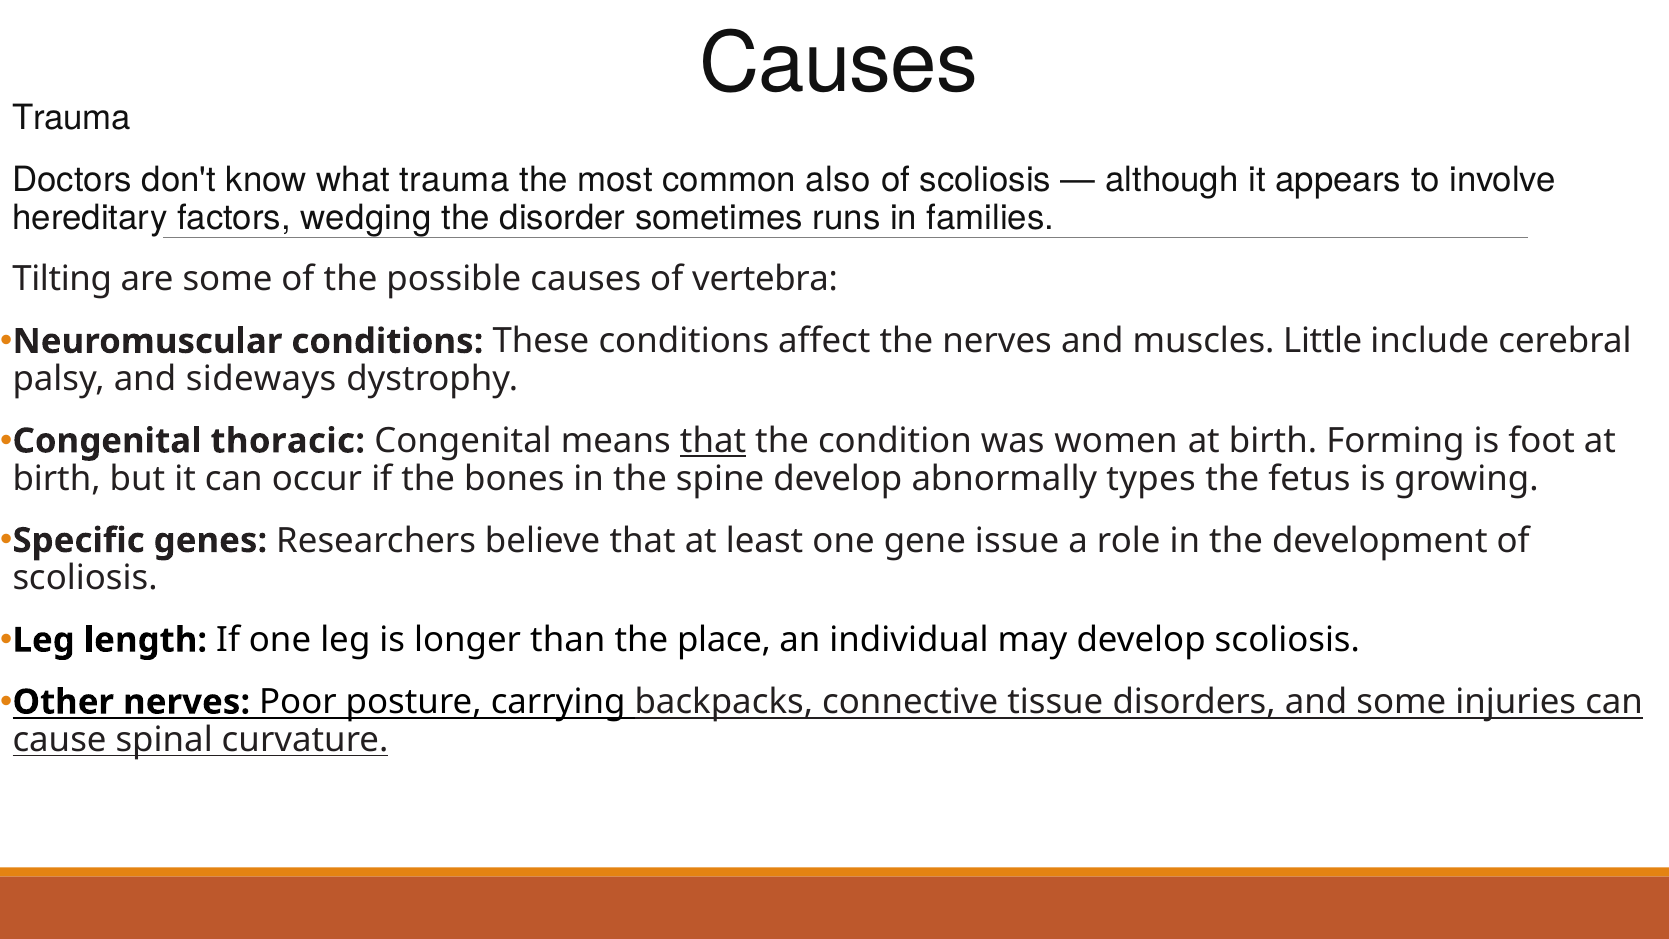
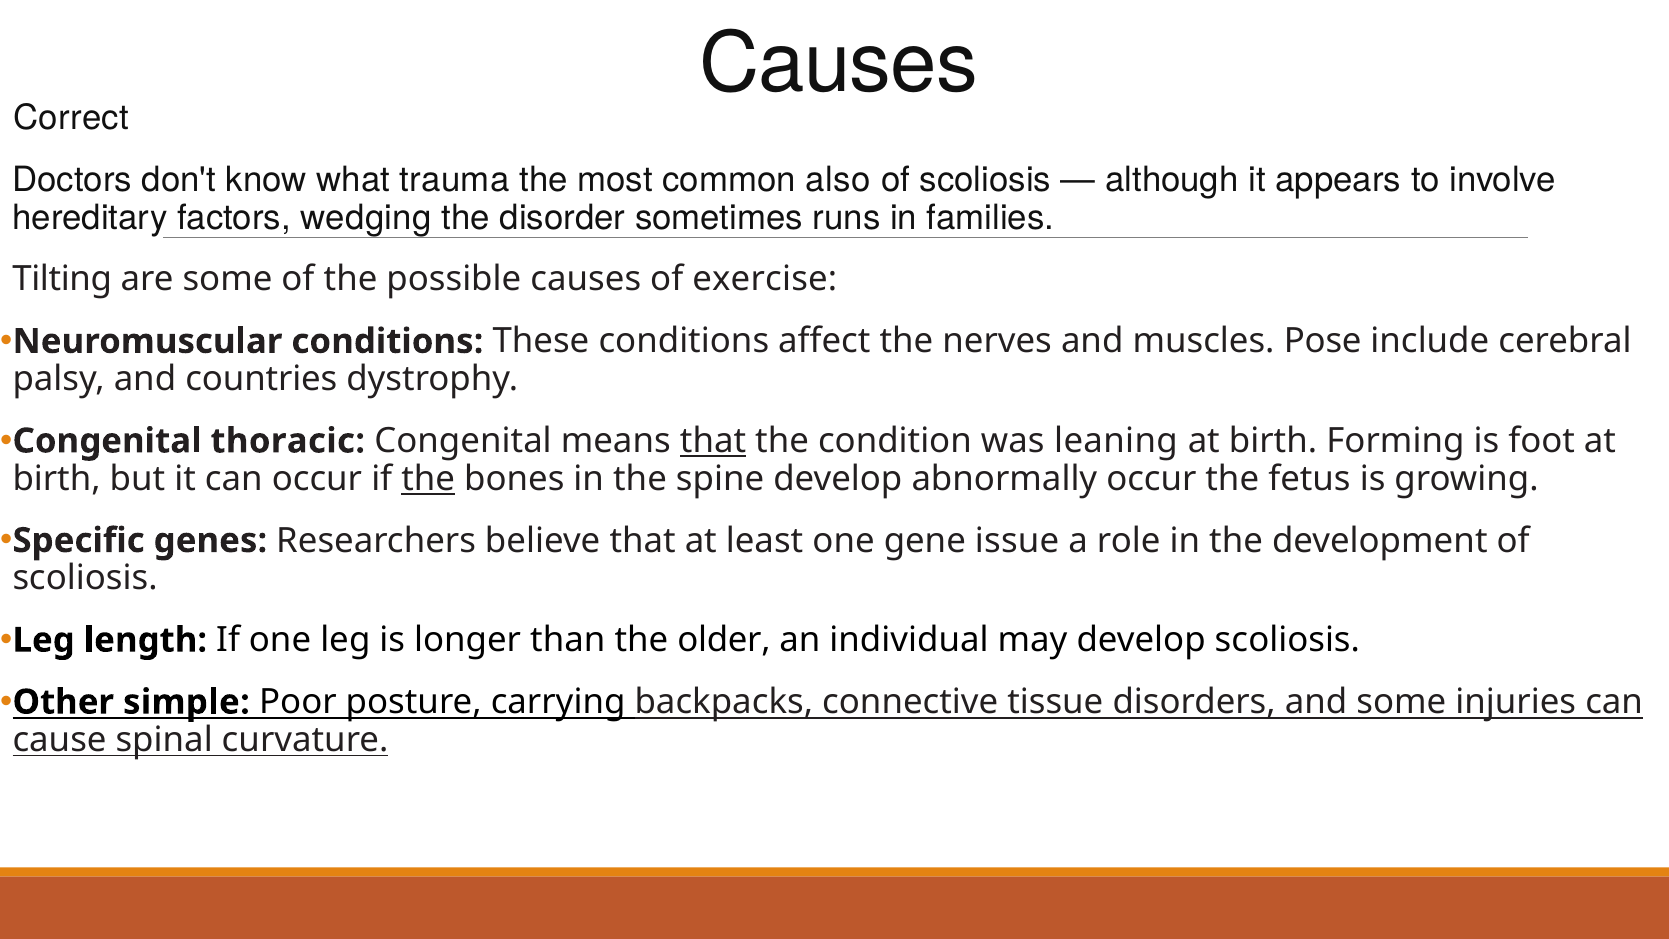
Trauma: Trauma -> Correct (71, 118)
vertebra: vertebra -> exercise (765, 279)
Little: Little -> Pose (1323, 341)
sideways: sideways -> countries (261, 379)
women: women -> leaning (1116, 441)
the underline: none -> present (428, 479)
abnormally types: types -> occur (1151, 479)
place: place -> older (724, 640)
Other nerves: nerves -> simple (186, 702)
